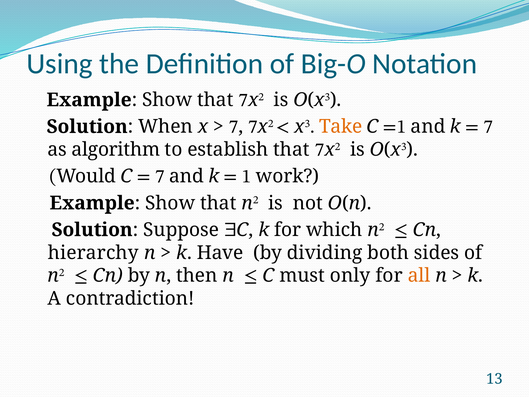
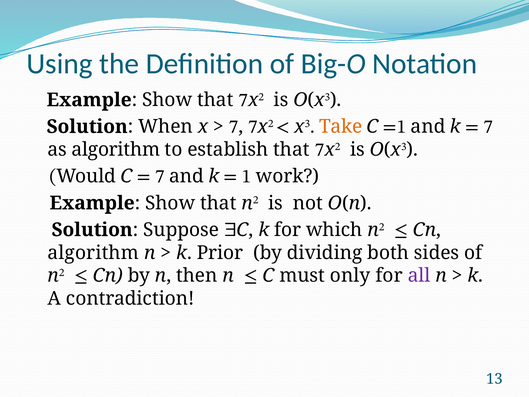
hierarchy: hierarchy -> algorithm (93, 253)
Have: Have -> Prior (220, 253)
all colour: orange -> purple (419, 275)
